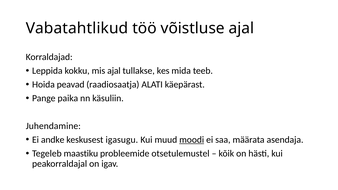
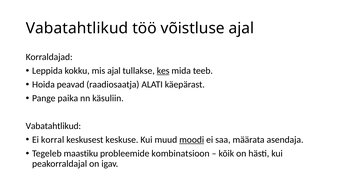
kes underline: none -> present (163, 71)
Juhendamine: Juhendamine -> Vabatahtlikud (53, 126)
andke: andke -> korral (53, 140)
igasugu: igasugu -> keskuse (122, 140)
otsetulemustel: otsetulemustel -> kombinatsioon (181, 154)
